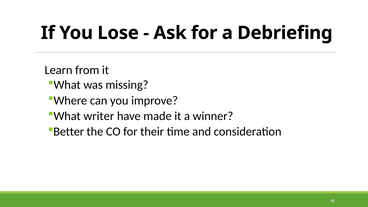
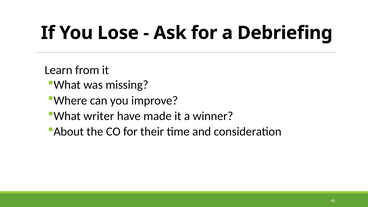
Better: Better -> About (69, 132)
